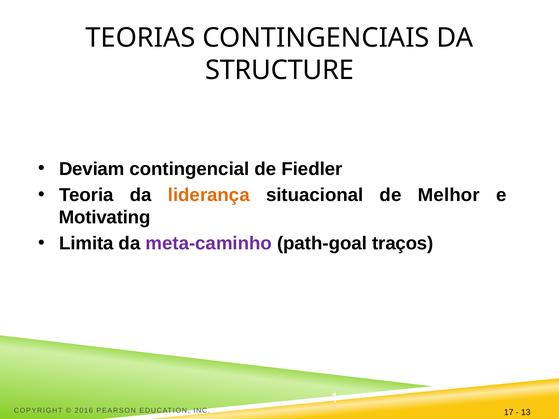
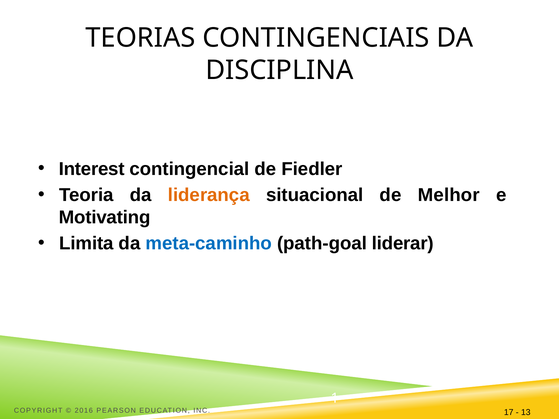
STRUCTURE: STRUCTURE -> DISCIPLINA (279, 70)
Deviam: Deviam -> Interest (92, 169)
meta-caminho colour: purple -> blue (209, 243)
traços: traços -> liderar (403, 243)
